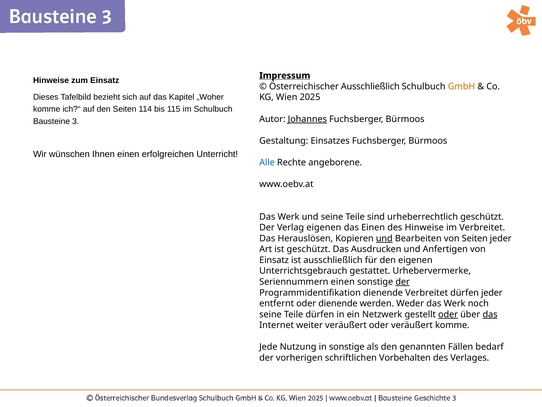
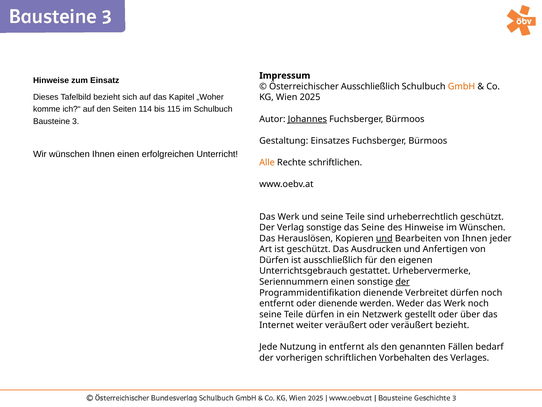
Impressum underline: present -> none (285, 76)
Alle colour: blue -> orange (267, 162)
Rechte angeborene: angeborene -> schriftlichen (335, 162)
Verlag eigenen: eigenen -> sonstige (324, 227)
das Einen: Einen -> Seine (373, 227)
im Verbreitet: Verbreitet -> Wünschen (482, 227)
von Seiten: Seiten -> Ihnen (475, 238)
Einsatz: Einsatz -> Dürfen (274, 260)
dürfen jeder: jeder -> noch (492, 292)
oder underline: present -> none (448, 314)
das underline: present -> none (490, 314)
veräußert komme: komme -> bezieht (452, 325)
in sonstige: sonstige -> entfernt (347, 347)
